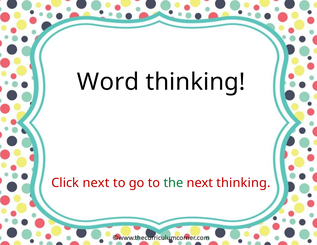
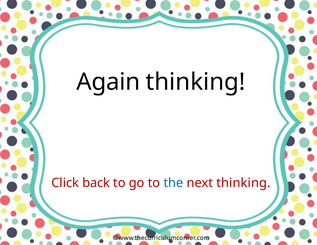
Word: Word -> Again (108, 82)
Click next: next -> back (96, 183)
the colour: green -> blue (173, 183)
